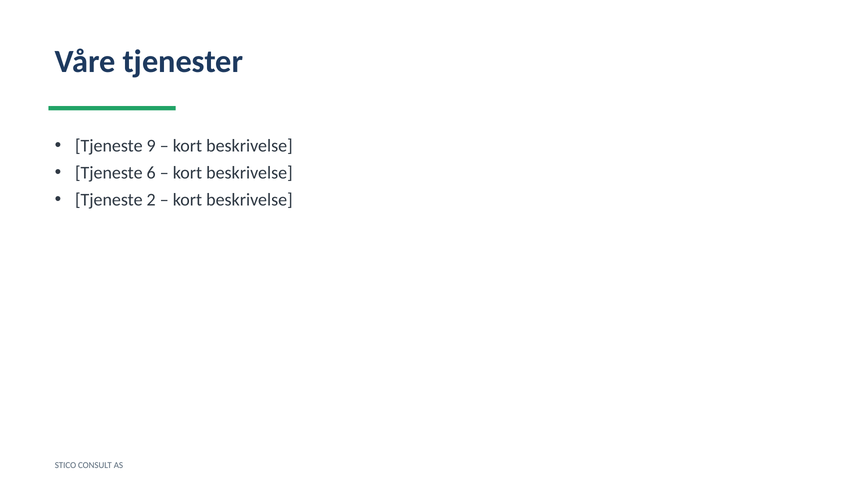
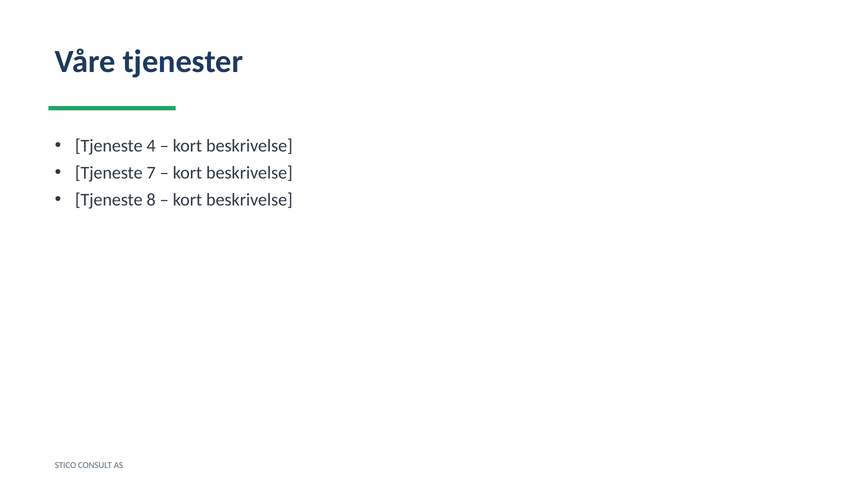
9: 9 -> 4 (151, 146)
6: 6 -> 7 (151, 173)
2: 2 -> 8 (151, 200)
